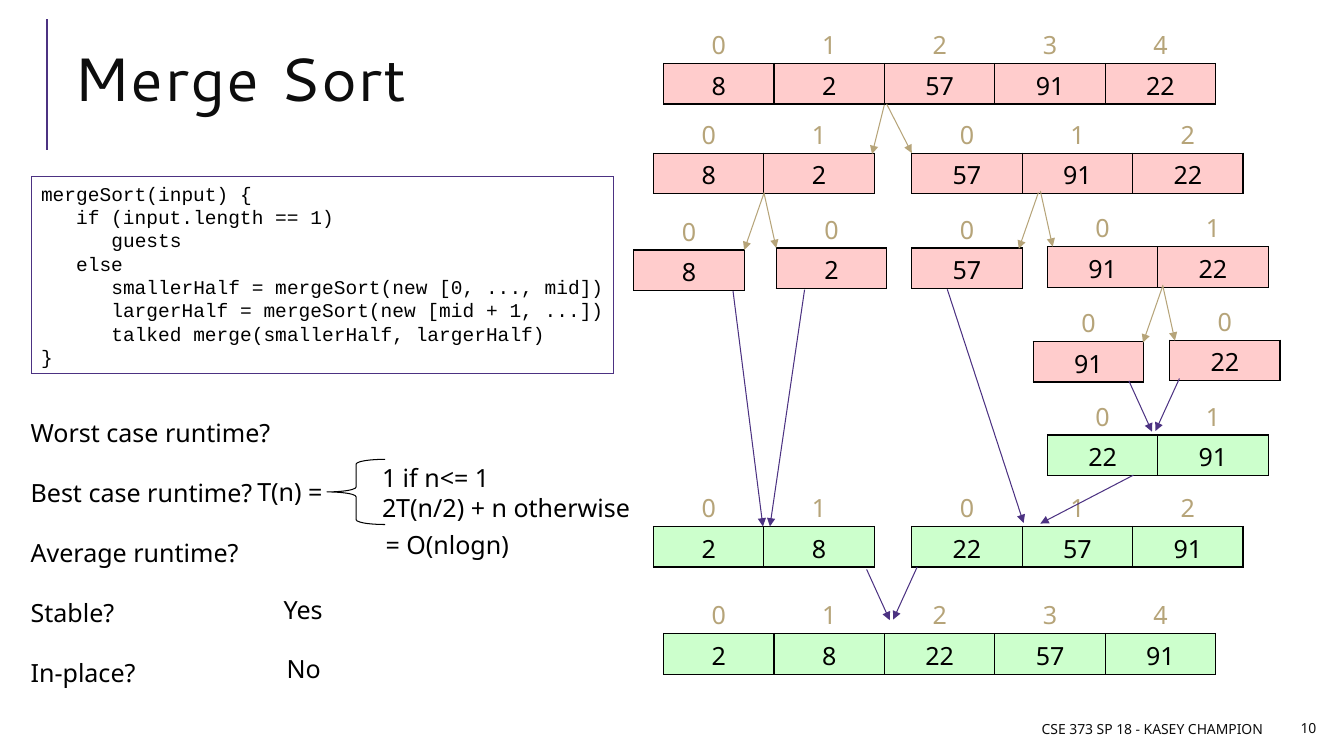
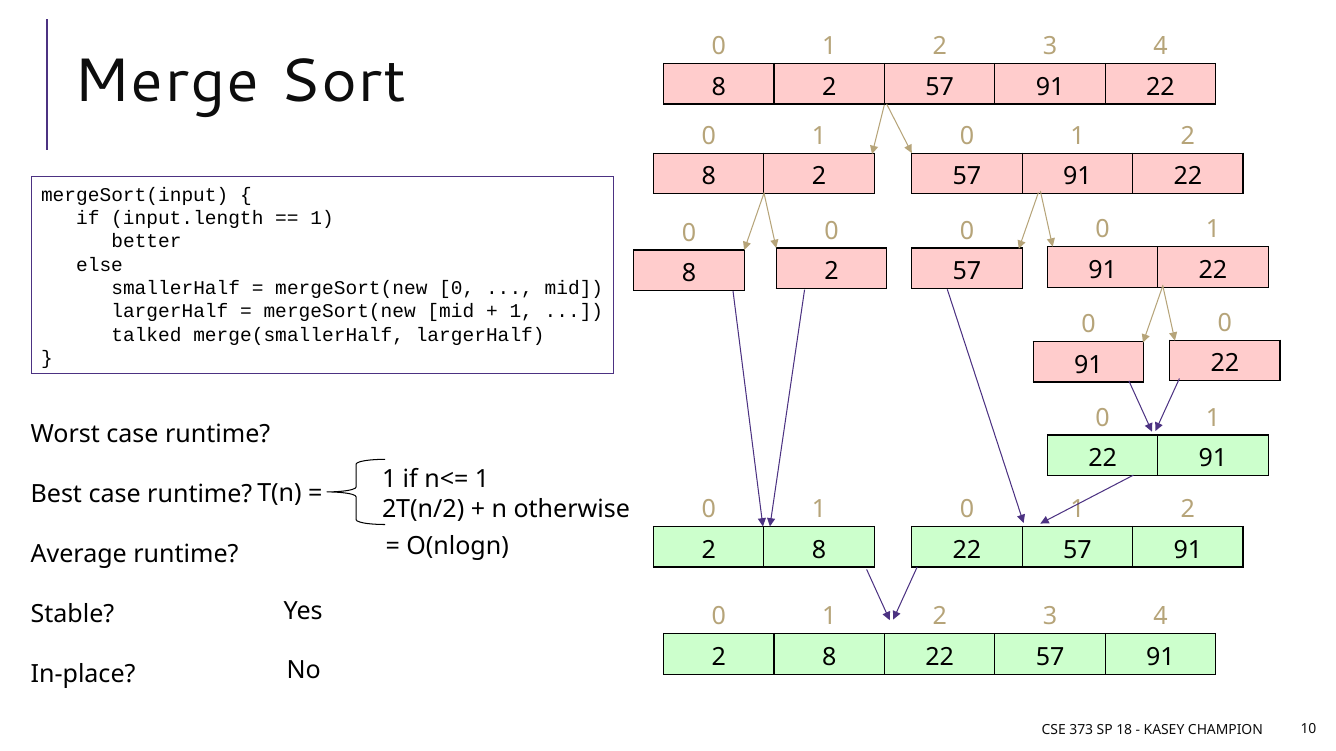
guests: guests -> better (146, 242)
